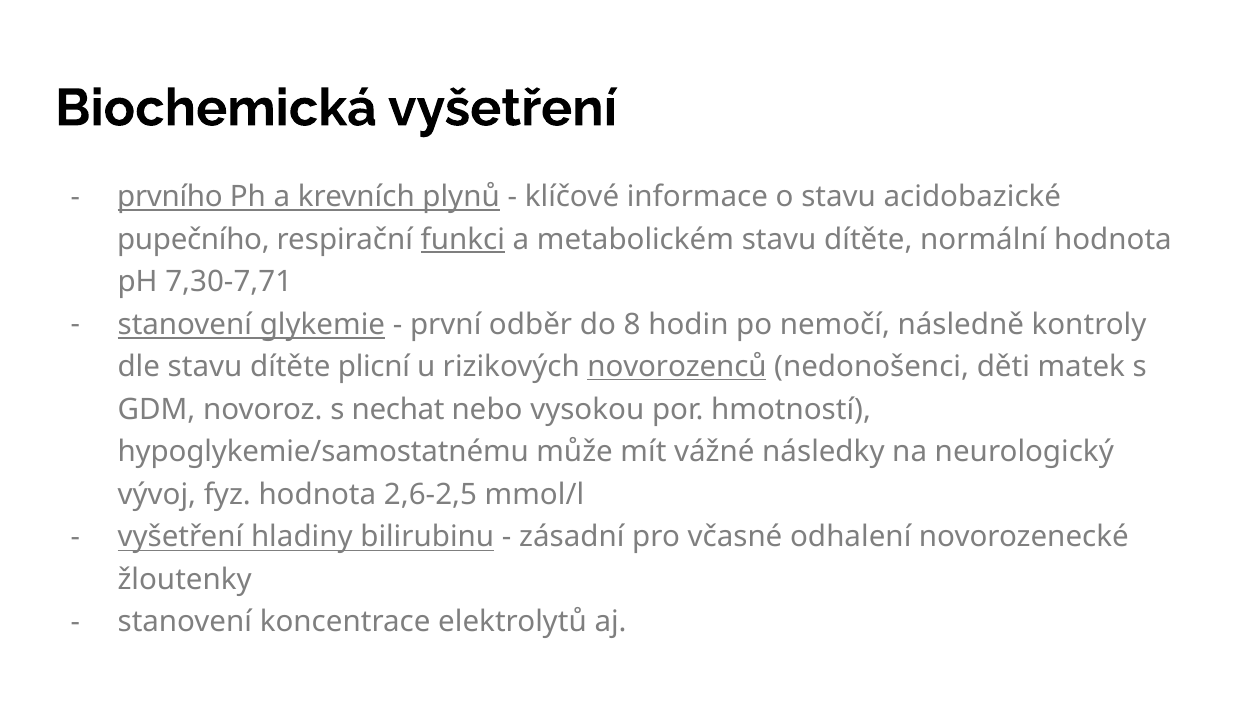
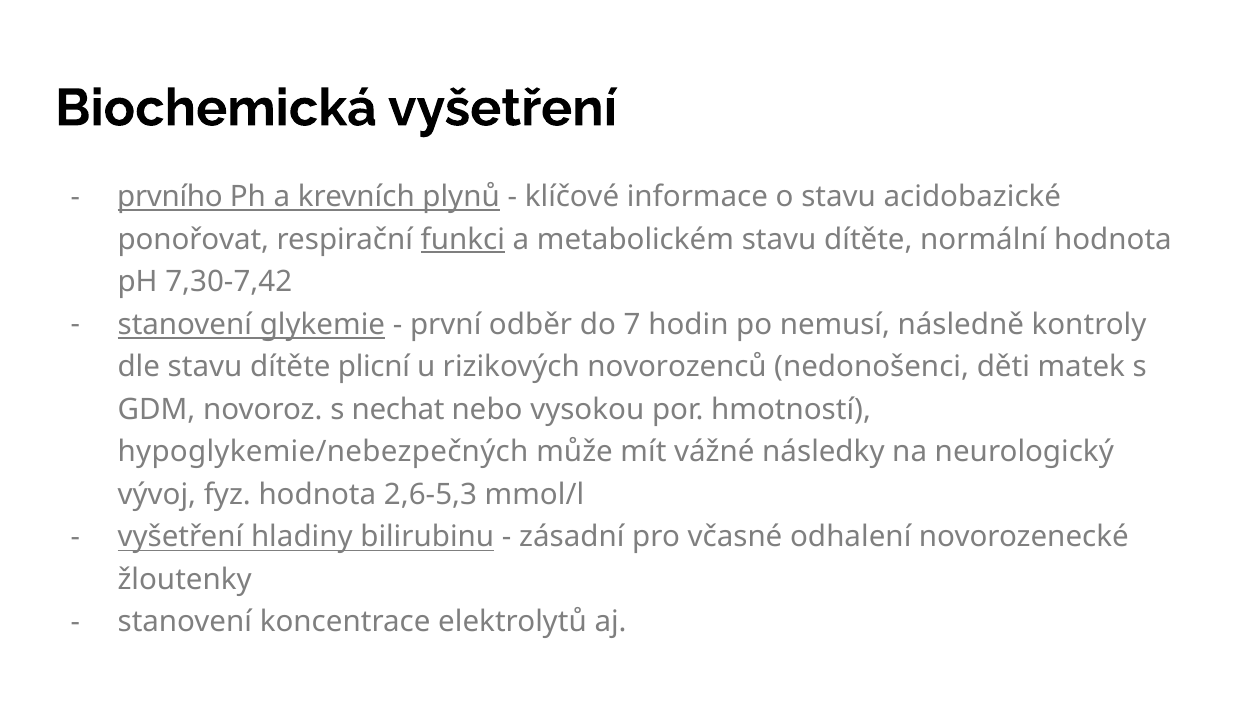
pupečního: pupečního -> ponořovat (193, 239)
7,30-7,71: 7,30-7,71 -> 7,30-7,42 (229, 282)
8: 8 -> 7 (632, 324)
nemočí: nemočí -> nemusí (835, 324)
novorozenců underline: present -> none (677, 367)
hypoglykemie/samostatnému: hypoglykemie/samostatnému -> hypoglykemie/nebezpečných (323, 452)
2,6-2,5: 2,6-2,5 -> 2,6-5,3 (430, 495)
